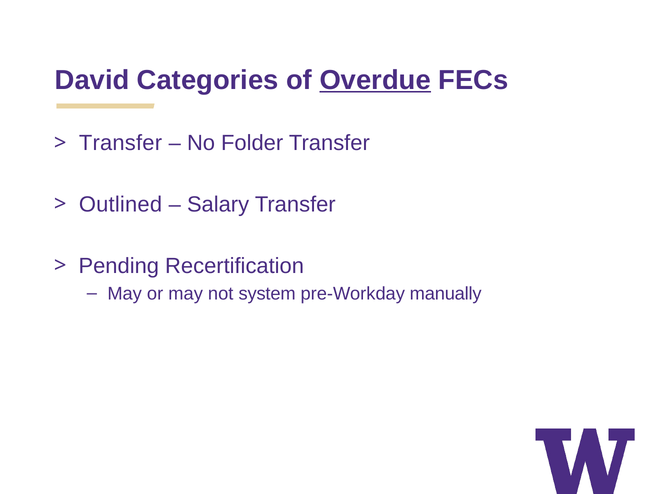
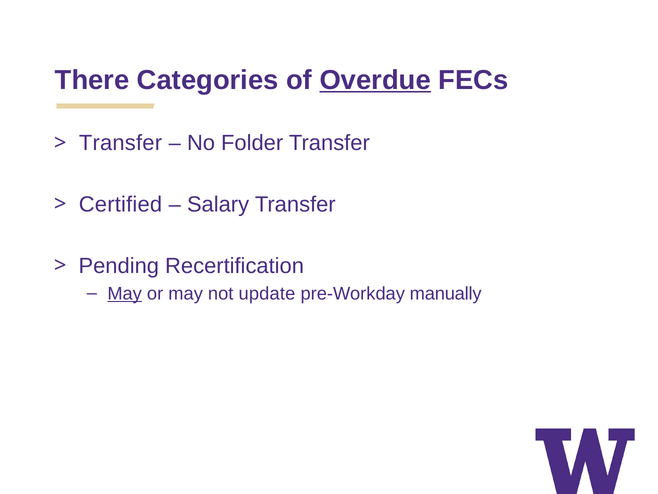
David: David -> There (92, 80)
Outlined: Outlined -> Certified (120, 204)
May underline: none -> present (125, 293)
system: system -> update (267, 293)
